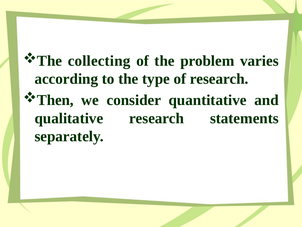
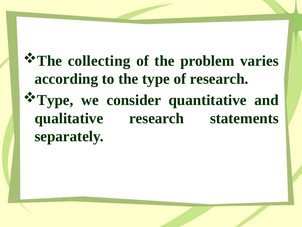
Then: Then -> Type (55, 100)
